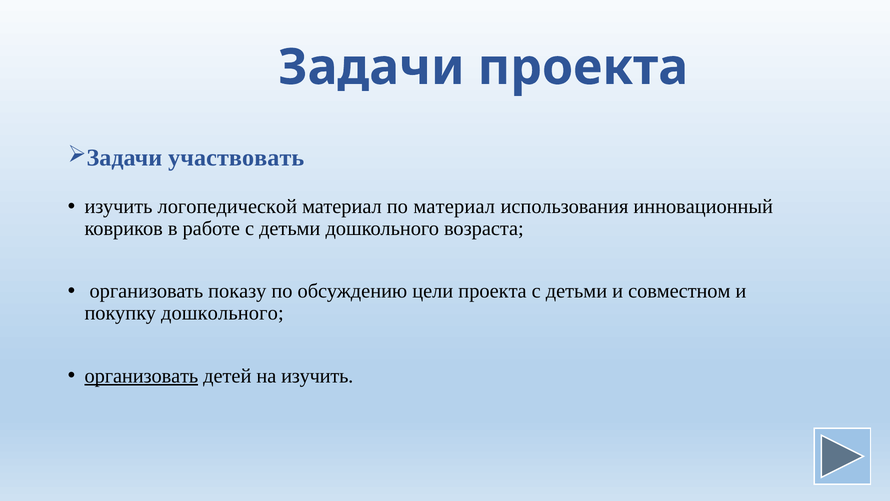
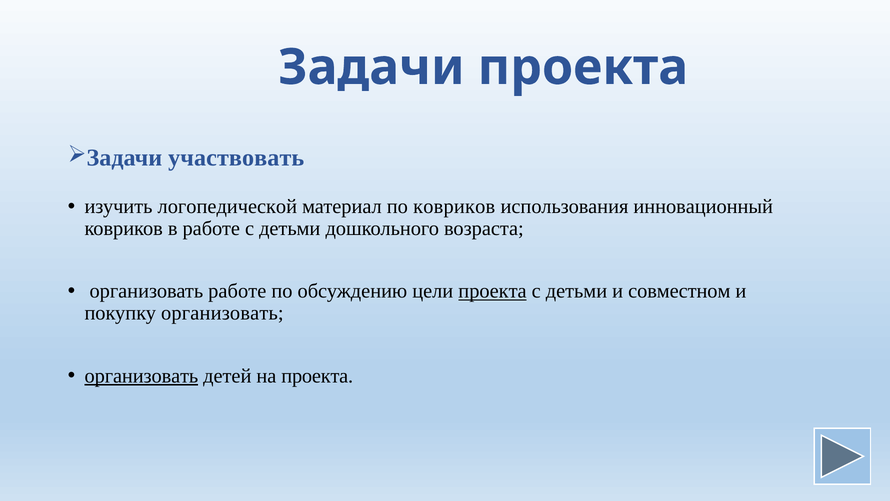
по материал: материал -> ковриков (454, 206)
организовать показу: показу -> работе (237, 291)
проекта underline: none -> present (492, 291)
покупку дошкольного: дошкольного -> организовать (222, 313)
на изучить: изучить -> проекта (317, 376)
